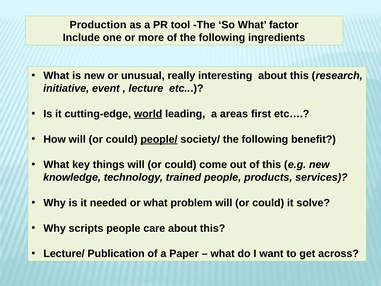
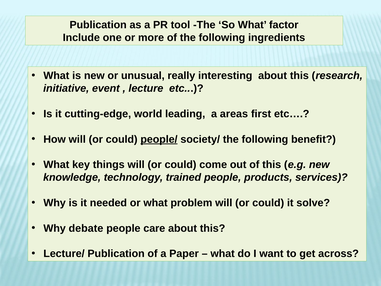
Production: Production -> Publication (98, 25)
world underline: present -> none (148, 114)
scripts: scripts -> debate (86, 228)
